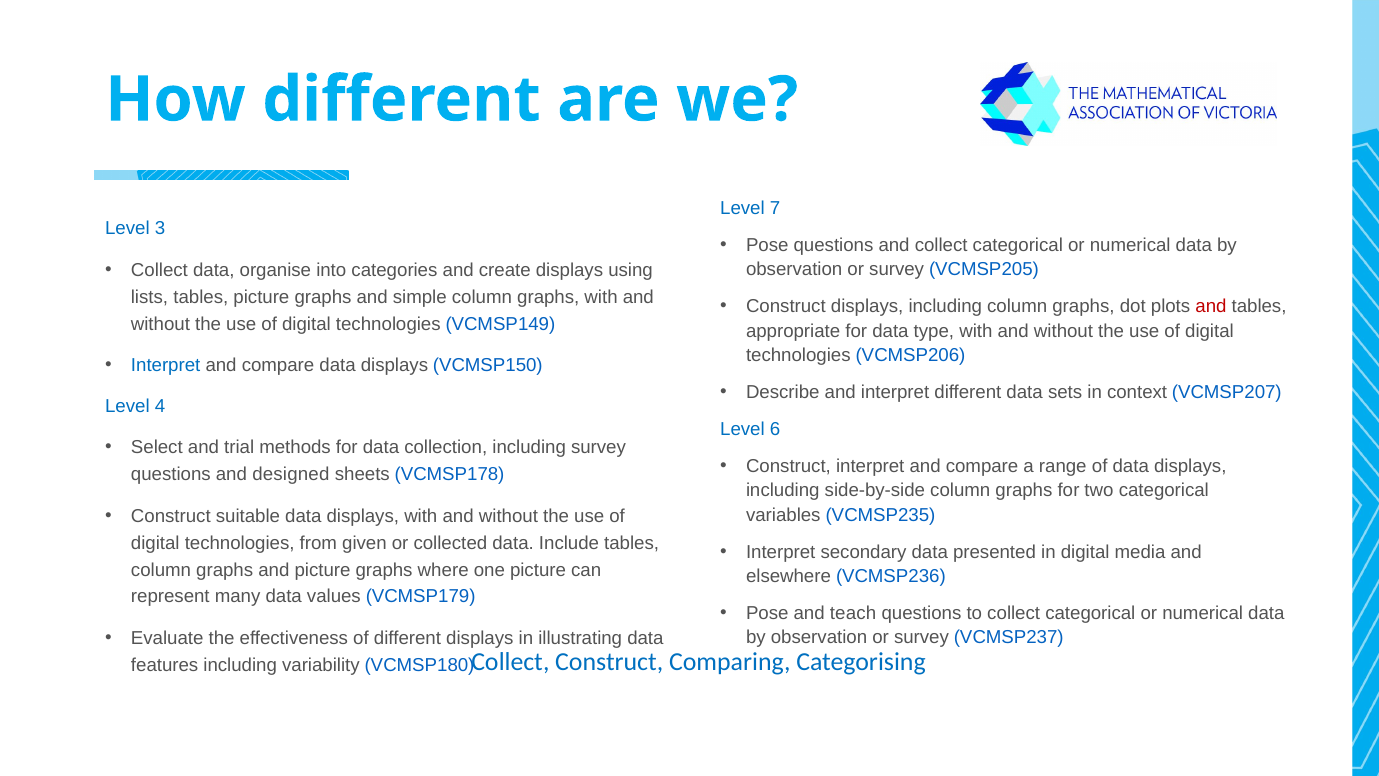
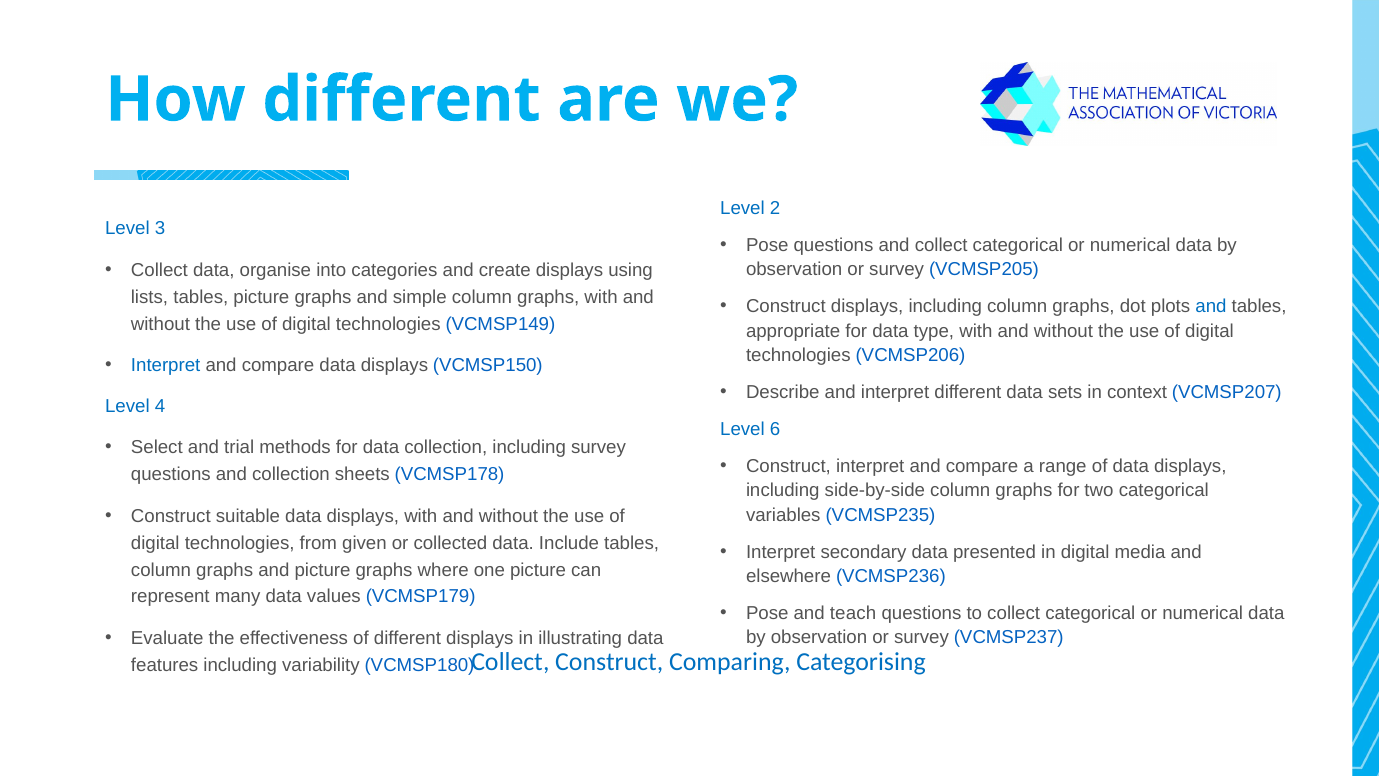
7: 7 -> 2 (775, 208)
and colour: red -> blue (1211, 307)
and designed: designed -> collection (291, 475)
